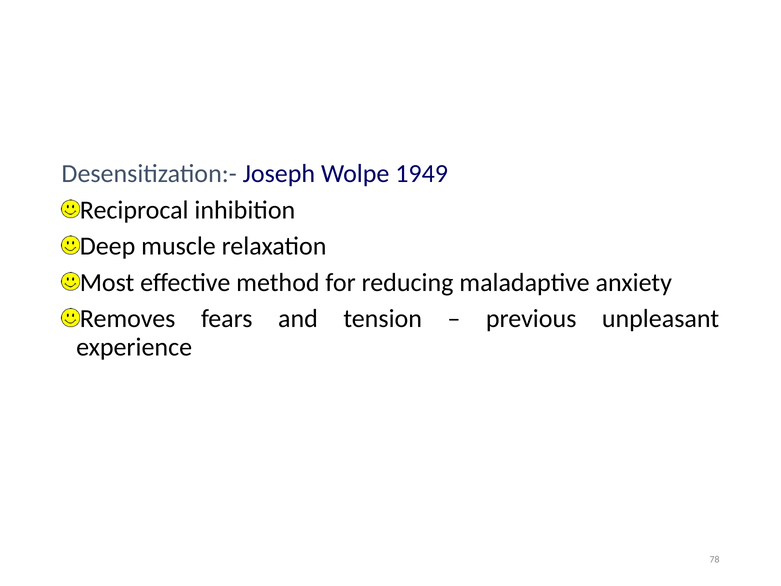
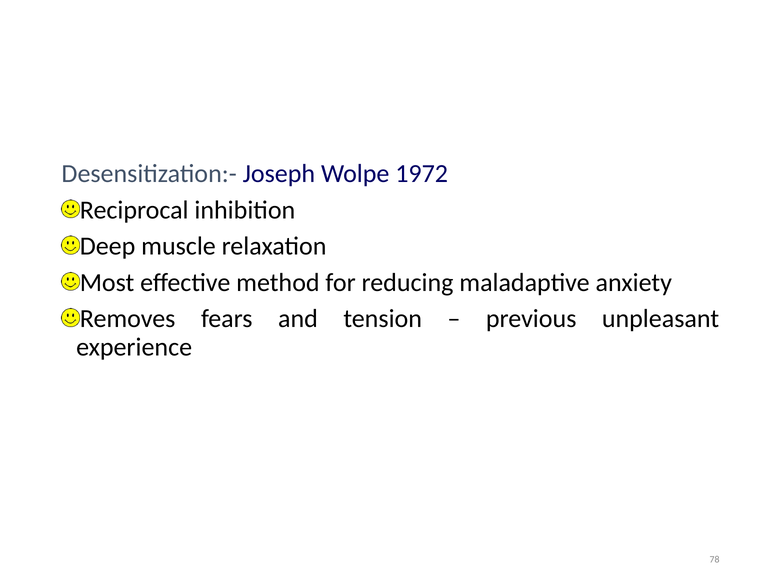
1949: 1949 -> 1972 (422, 174)
